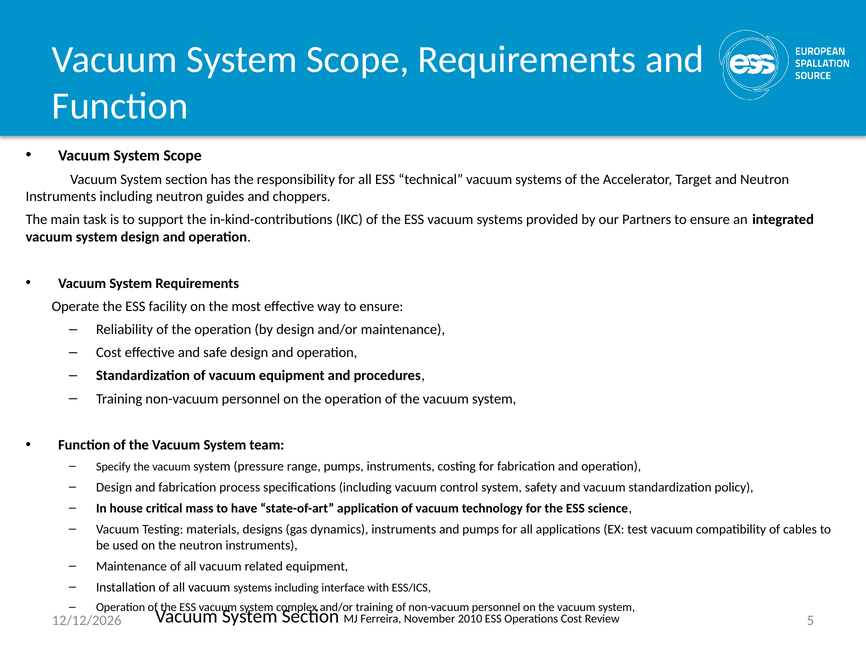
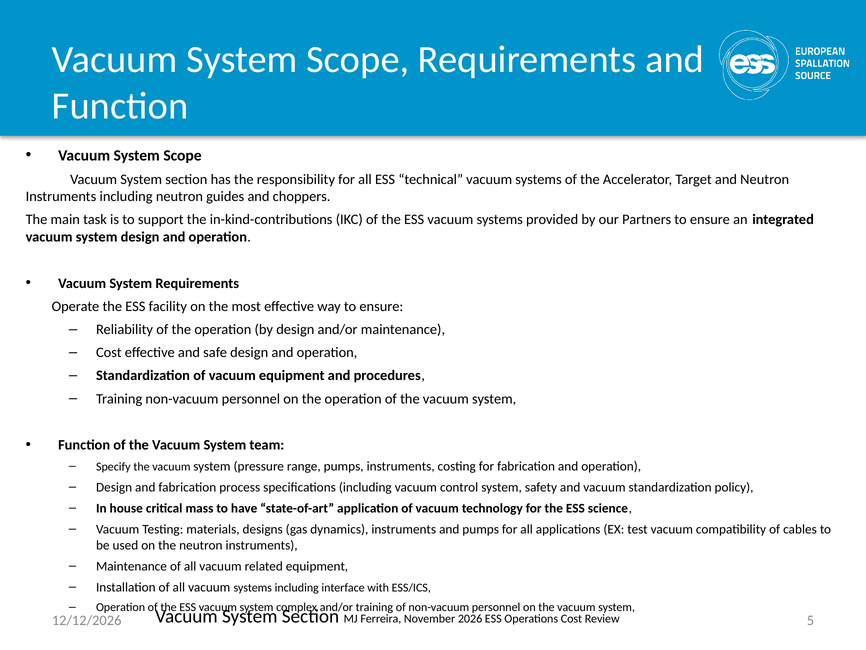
2010: 2010 -> 2026 (470, 619)
